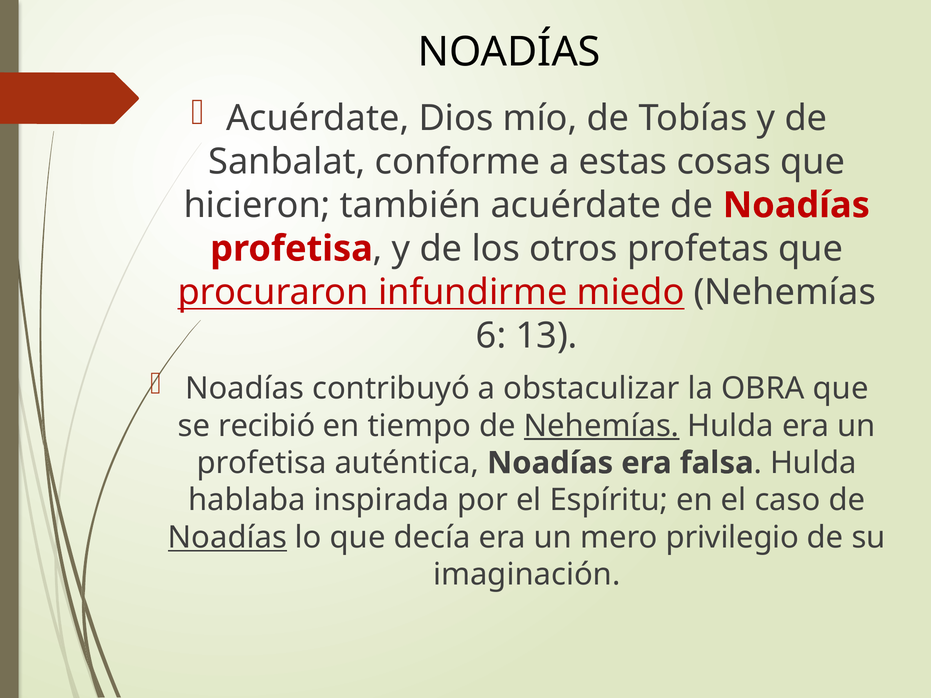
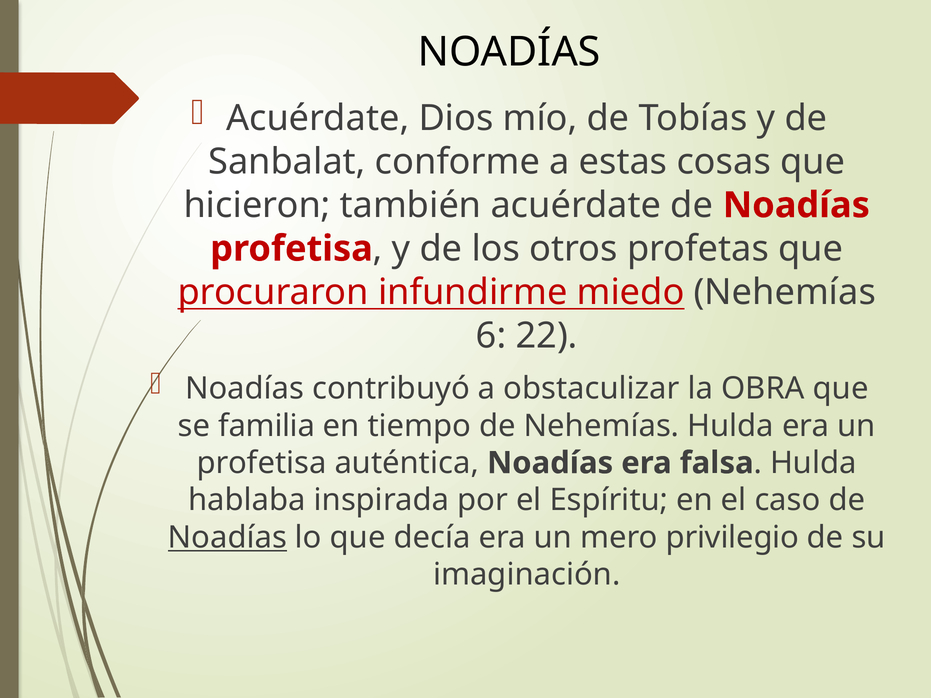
13: 13 -> 22 (547, 336)
recibió: recibió -> familia (267, 426)
Nehemías underline: present -> none (602, 426)
